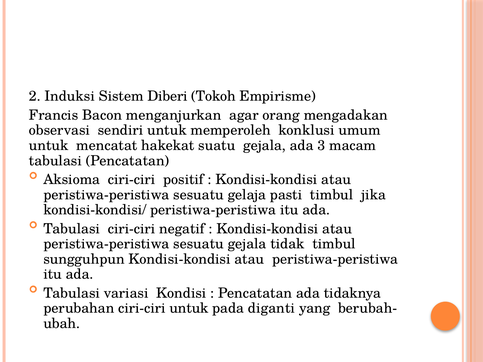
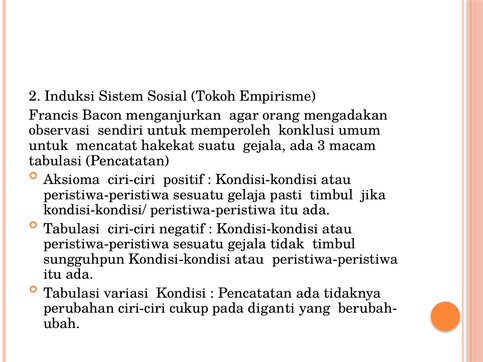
Diberi: Diberi -> Sosial (167, 96)
ciri-ciri untuk: untuk -> cukup (189, 309)
